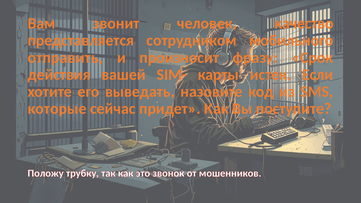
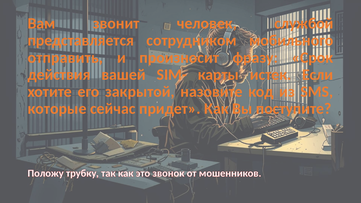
качество: качество -> службой (304, 23)
выведать: выведать -> закрытой (140, 92)
